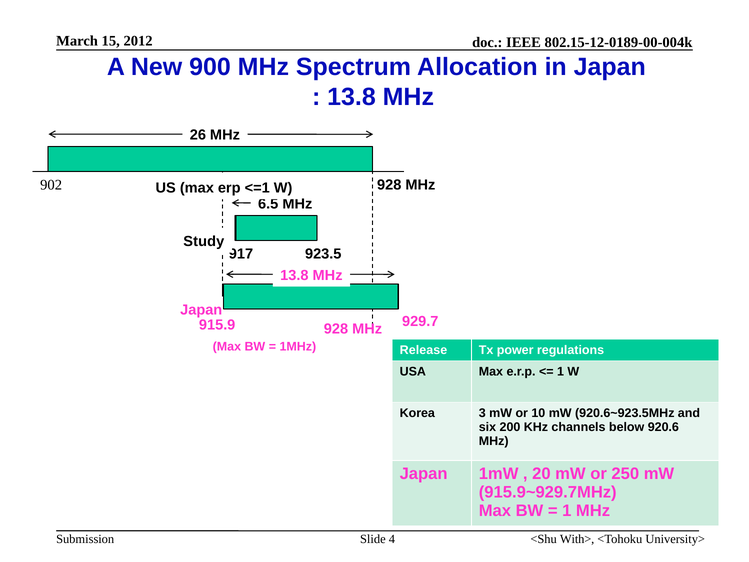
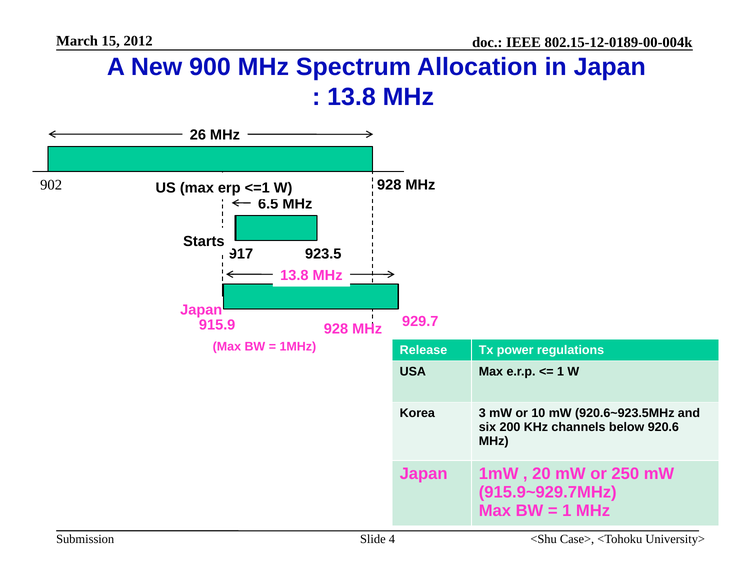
Study: Study -> Starts (204, 241)
With>: With> -> Case> (577, 539)
